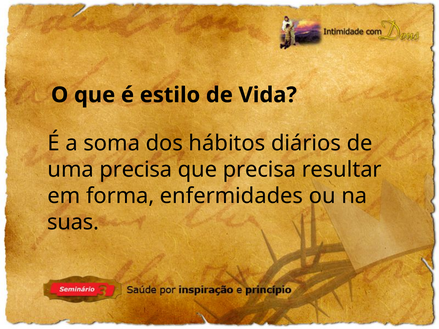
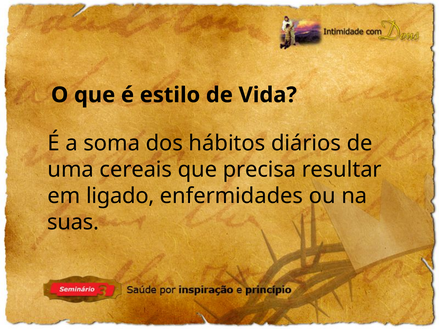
uma precisa: precisa -> cereais (136, 170)
forma: forma -> ligado (120, 196)
